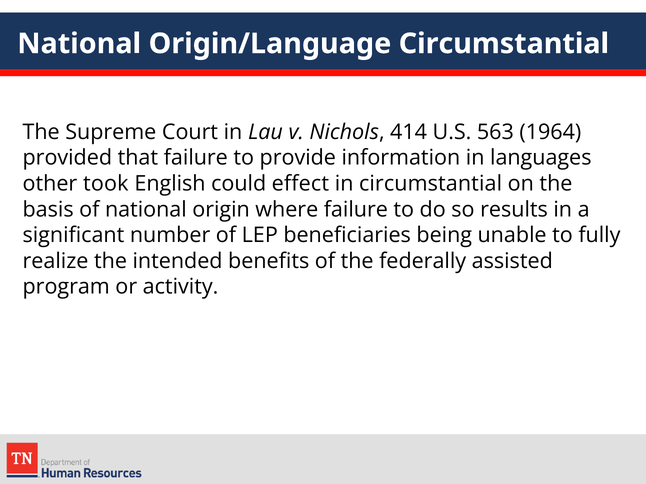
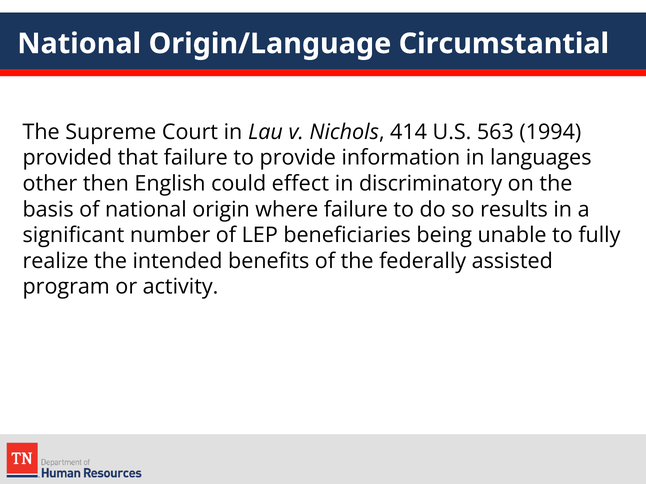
1964: 1964 -> 1994 (550, 132)
took: took -> then (106, 184)
in circumstantial: circumstantial -> discriminatory (431, 184)
